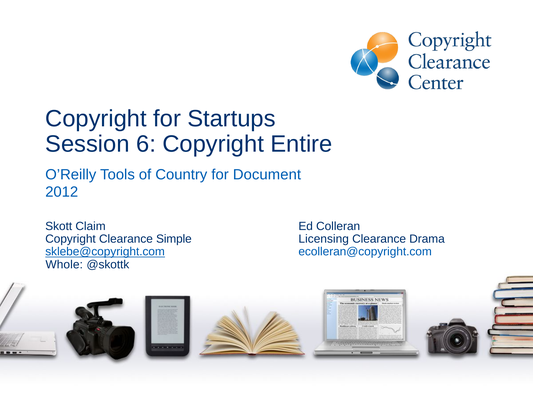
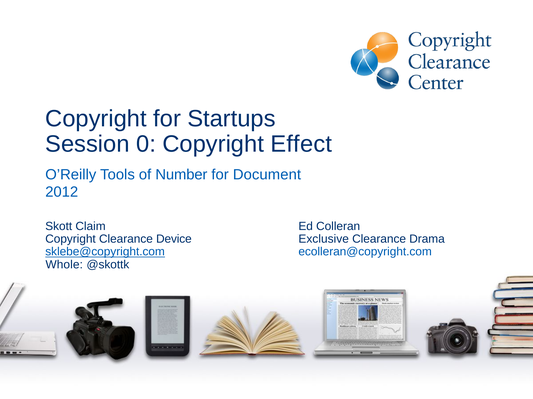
6: 6 -> 0 (146, 144)
Entire: Entire -> Effect (301, 144)
Country: Country -> Number (181, 175)
Simple: Simple -> Device (174, 239)
Licensing: Licensing -> Exclusive (324, 239)
